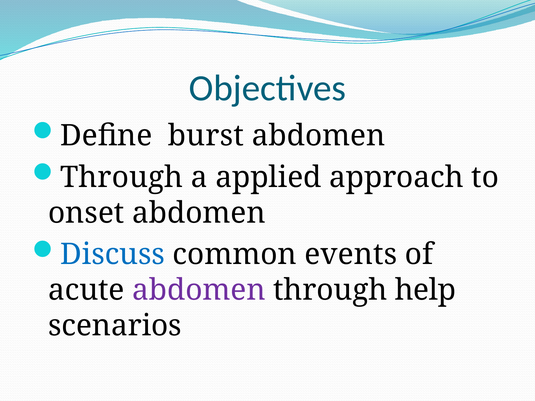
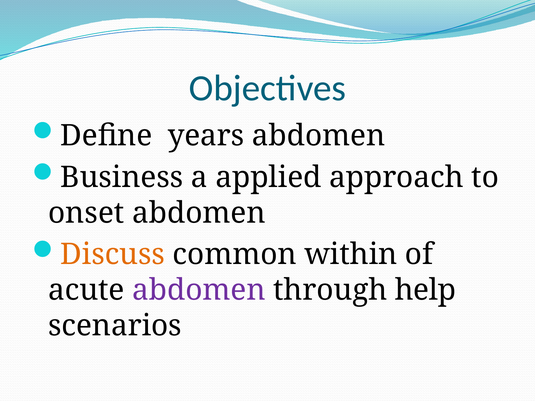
burst: burst -> years (206, 136)
Through: Through -> Business (122, 177)
Discuss colour: blue -> orange (113, 255)
events: events -> within (351, 255)
